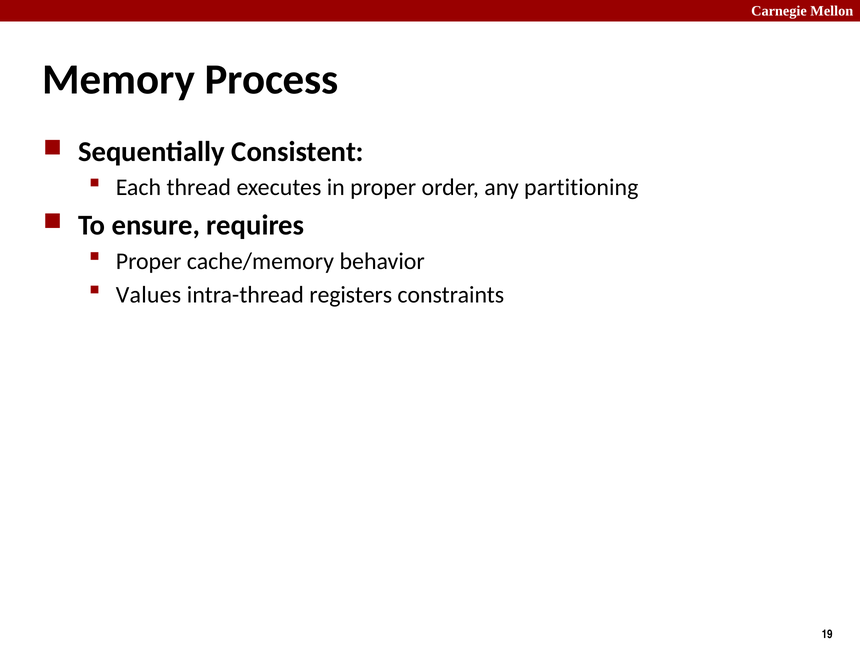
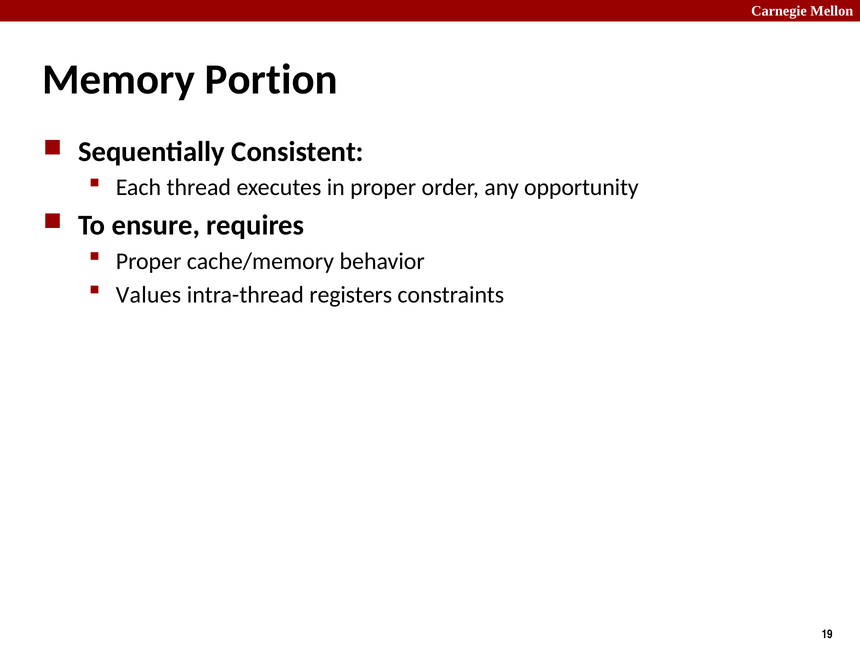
Process: Process -> Portion (271, 80)
partitioning: partitioning -> opportunity (581, 188)
